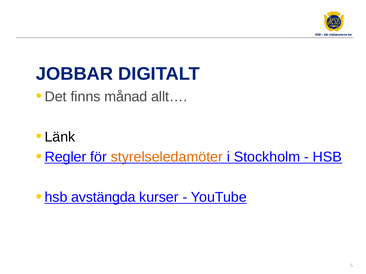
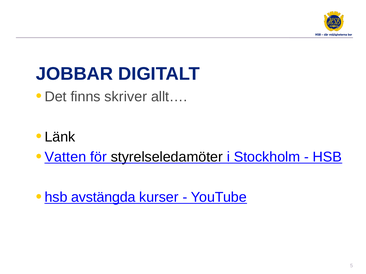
månad: månad -> skriver (126, 97)
Regler: Regler -> Vatten (65, 157)
styrelseledamöter colour: orange -> black (167, 157)
